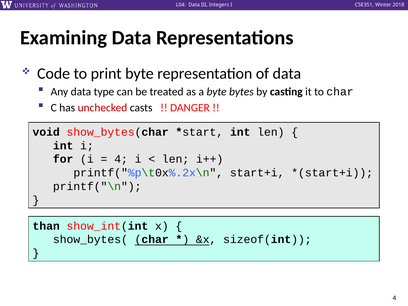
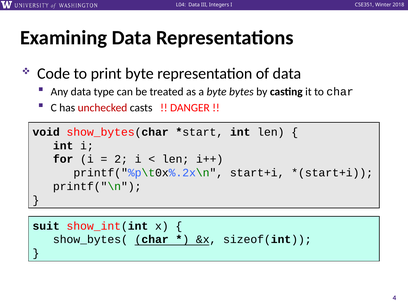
4: 4 -> 2 (121, 159)
than: than -> suit (46, 226)
